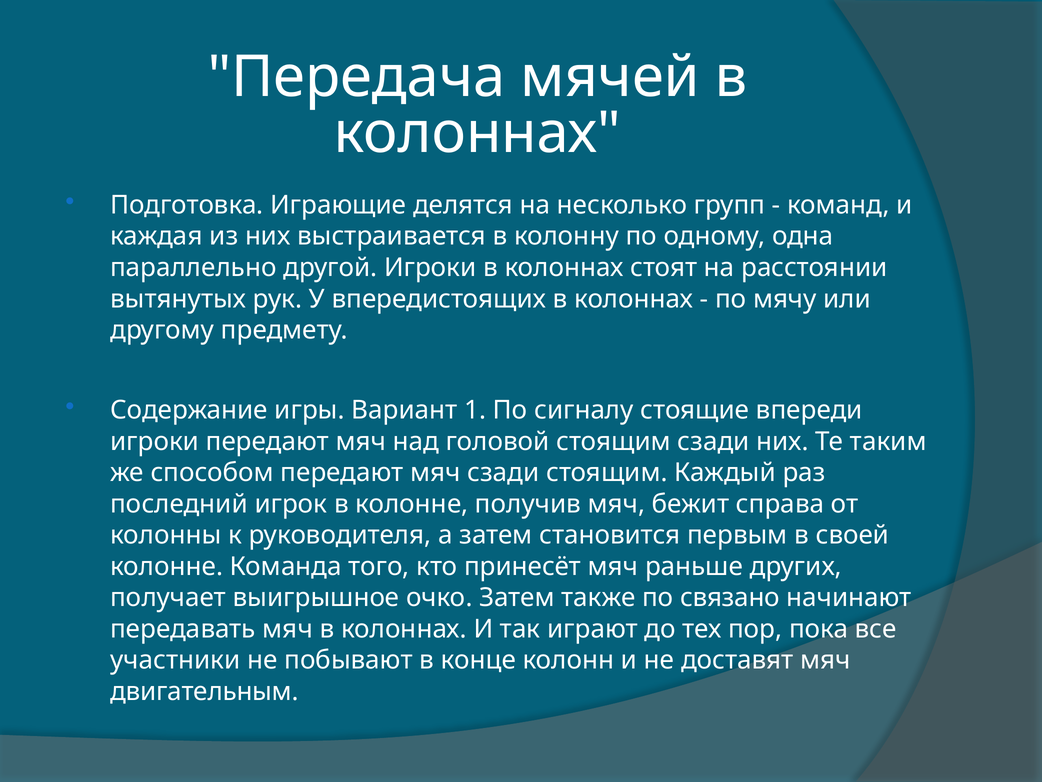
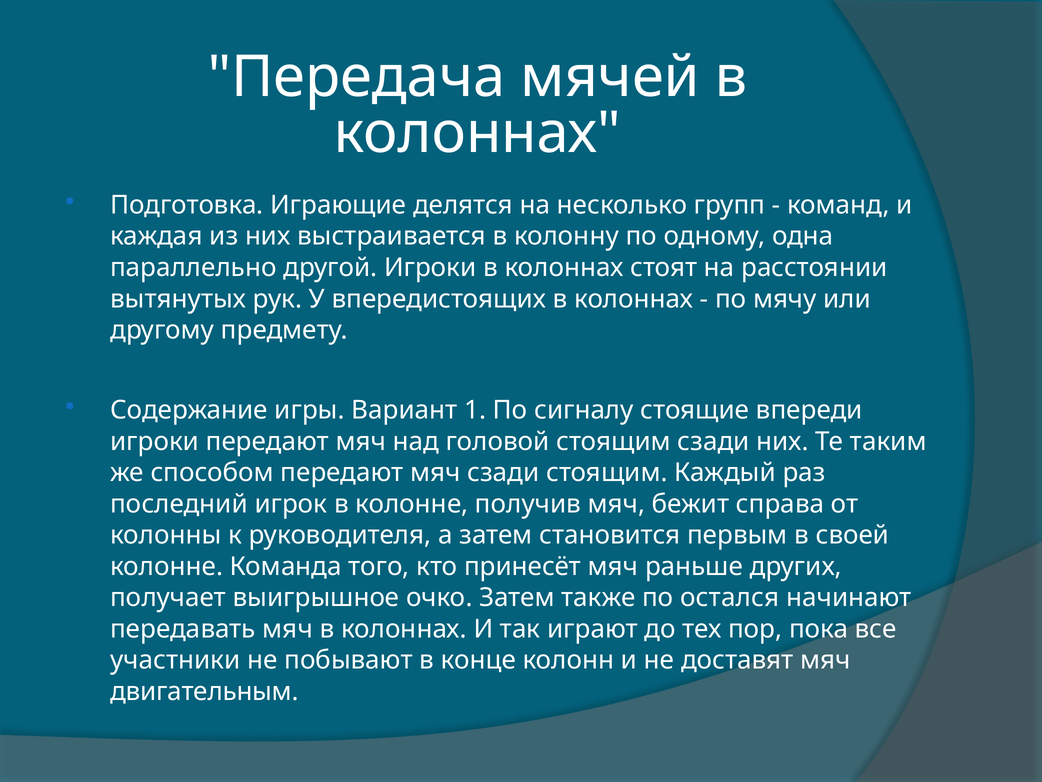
связано: связано -> остался (730, 597)
